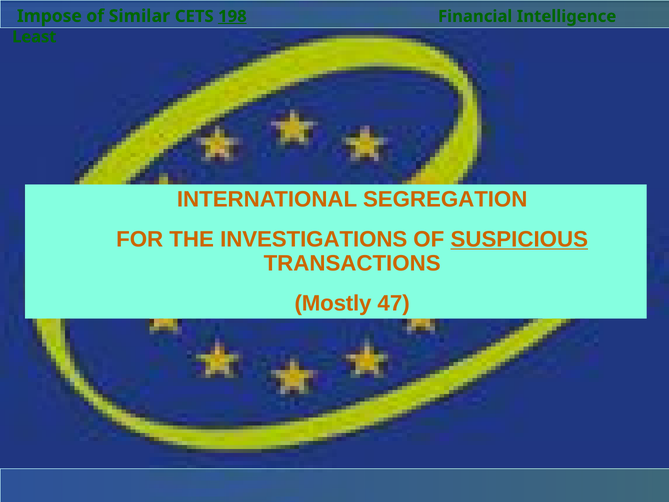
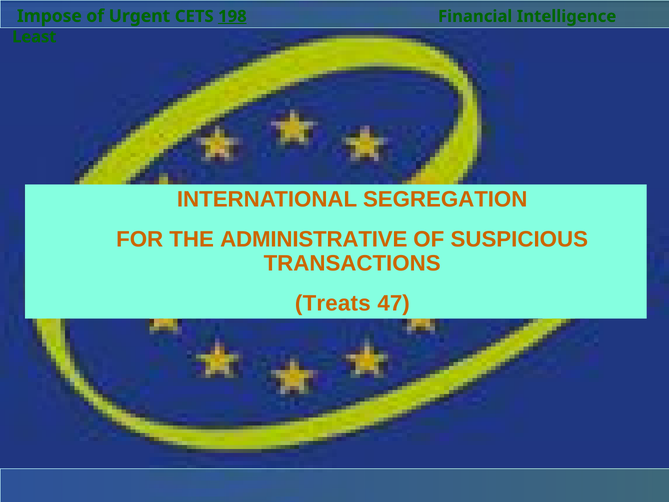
Similar: Similar -> Urgent (139, 16)
INVESTIGATIONS: INVESTIGATIONS -> ADMINISTRATIVE (314, 239)
SUSPICIOUS underline: present -> none (519, 239)
Mostly: Mostly -> Treats (333, 303)
